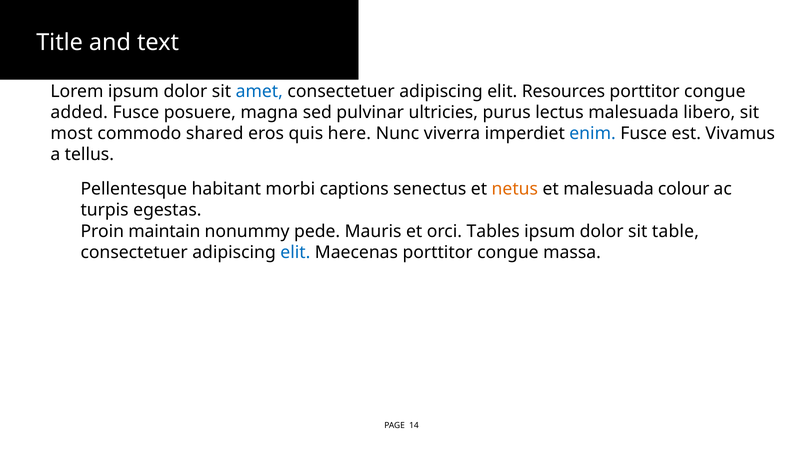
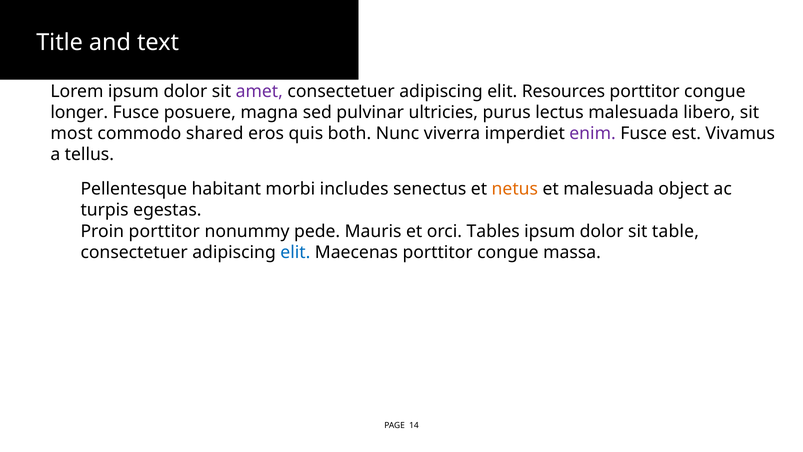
amet colour: blue -> purple (259, 91)
added: added -> longer (79, 112)
here: here -> both (349, 133)
enim colour: blue -> purple (593, 133)
captions: captions -> includes (354, 189)
colour: colour -> object (684, 189)
Proin maintain: maintain -> porttitor (164, 231)
